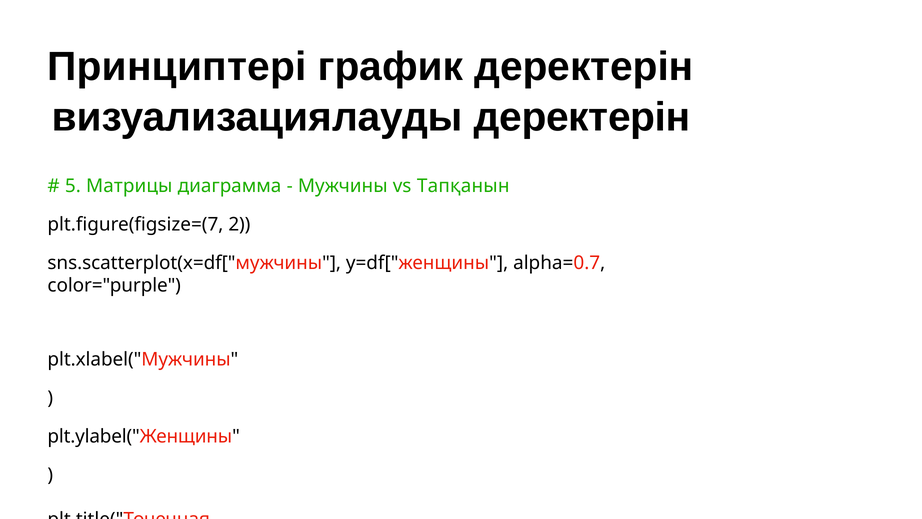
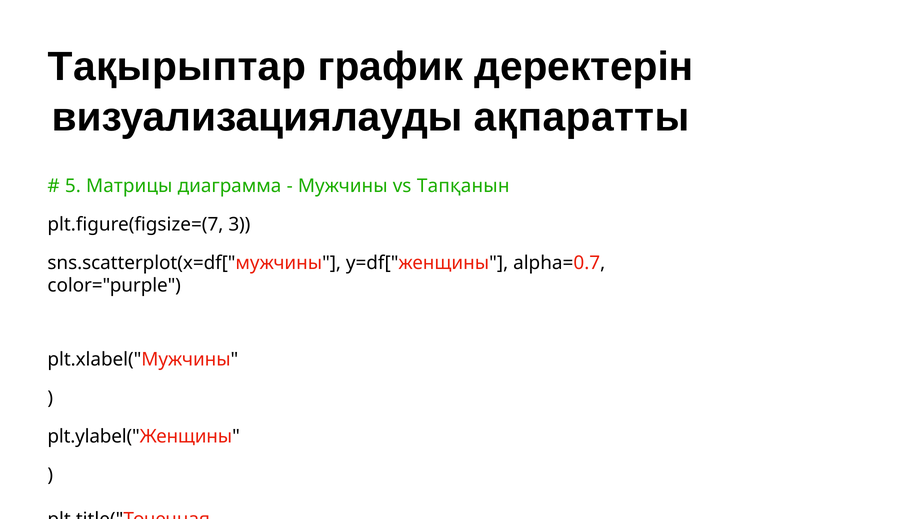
Принциптері: Принциптері -> Тақырыптар (177, 67)
визуализациялауды деректерін: деректерін -> ақпаратты (582, 117)
2: 2 -> 3 (239, 224)
